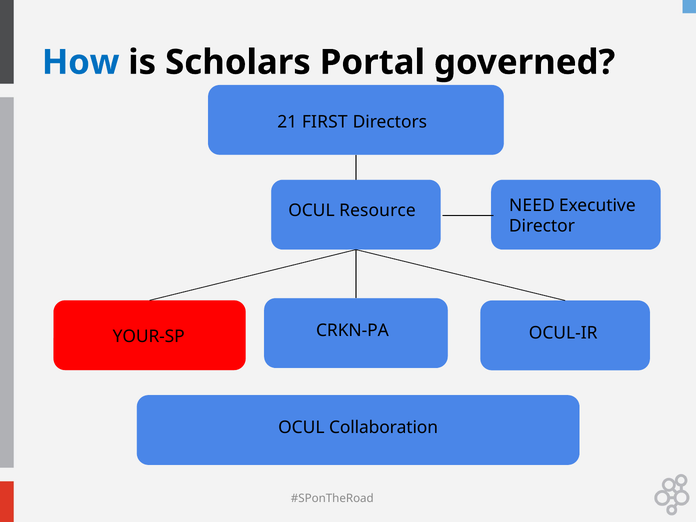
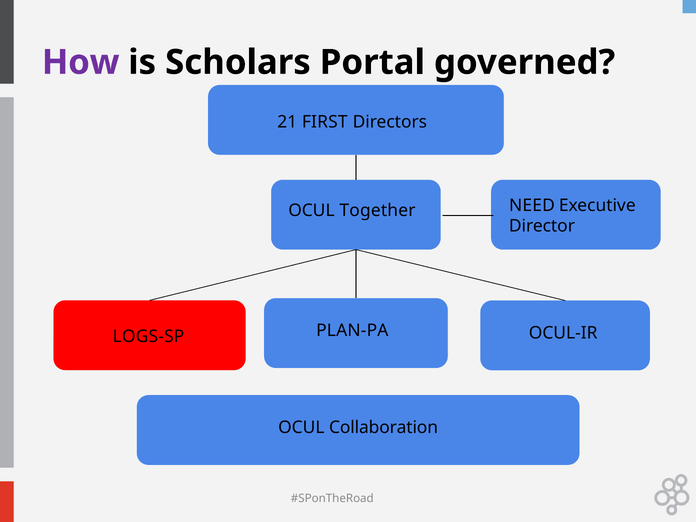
How colour: blue -> purple (81, 62)
Resource: Resource -> Together (377, 210)
CRKN-PA: CRKN-PA -> PLAN-PA (352, 331)
YOUR-SP: YOUR-SP -> LOGS-SP (149, 337)
